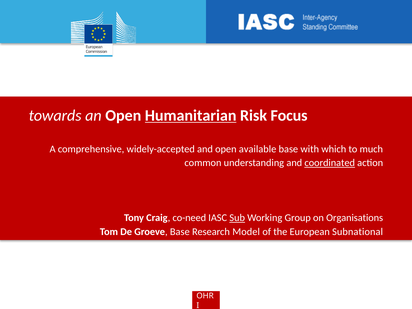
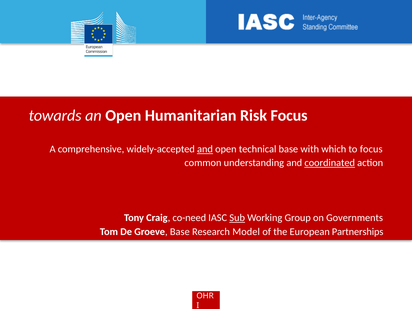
Humanitarian underline: present -> none (191, 115)
and underline: none -> present (205, 149)
available: available -> technical (258, 149)
to much: much -> focus (371, 149)
Organisations: Organisations -> Governments (355, 218)
Subnational: Subnational -> Partnerships (358, 232)
